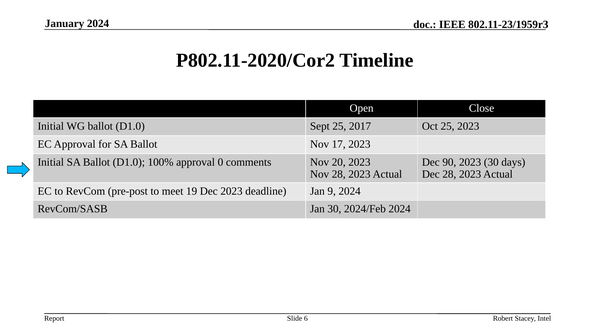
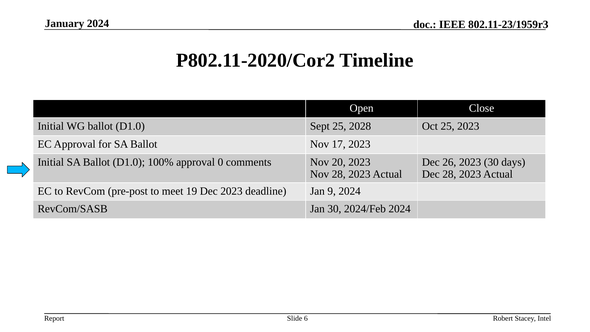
2017: 2017 -> 2028 (360, 126)
90: 90 -> 26 (449, 162)
